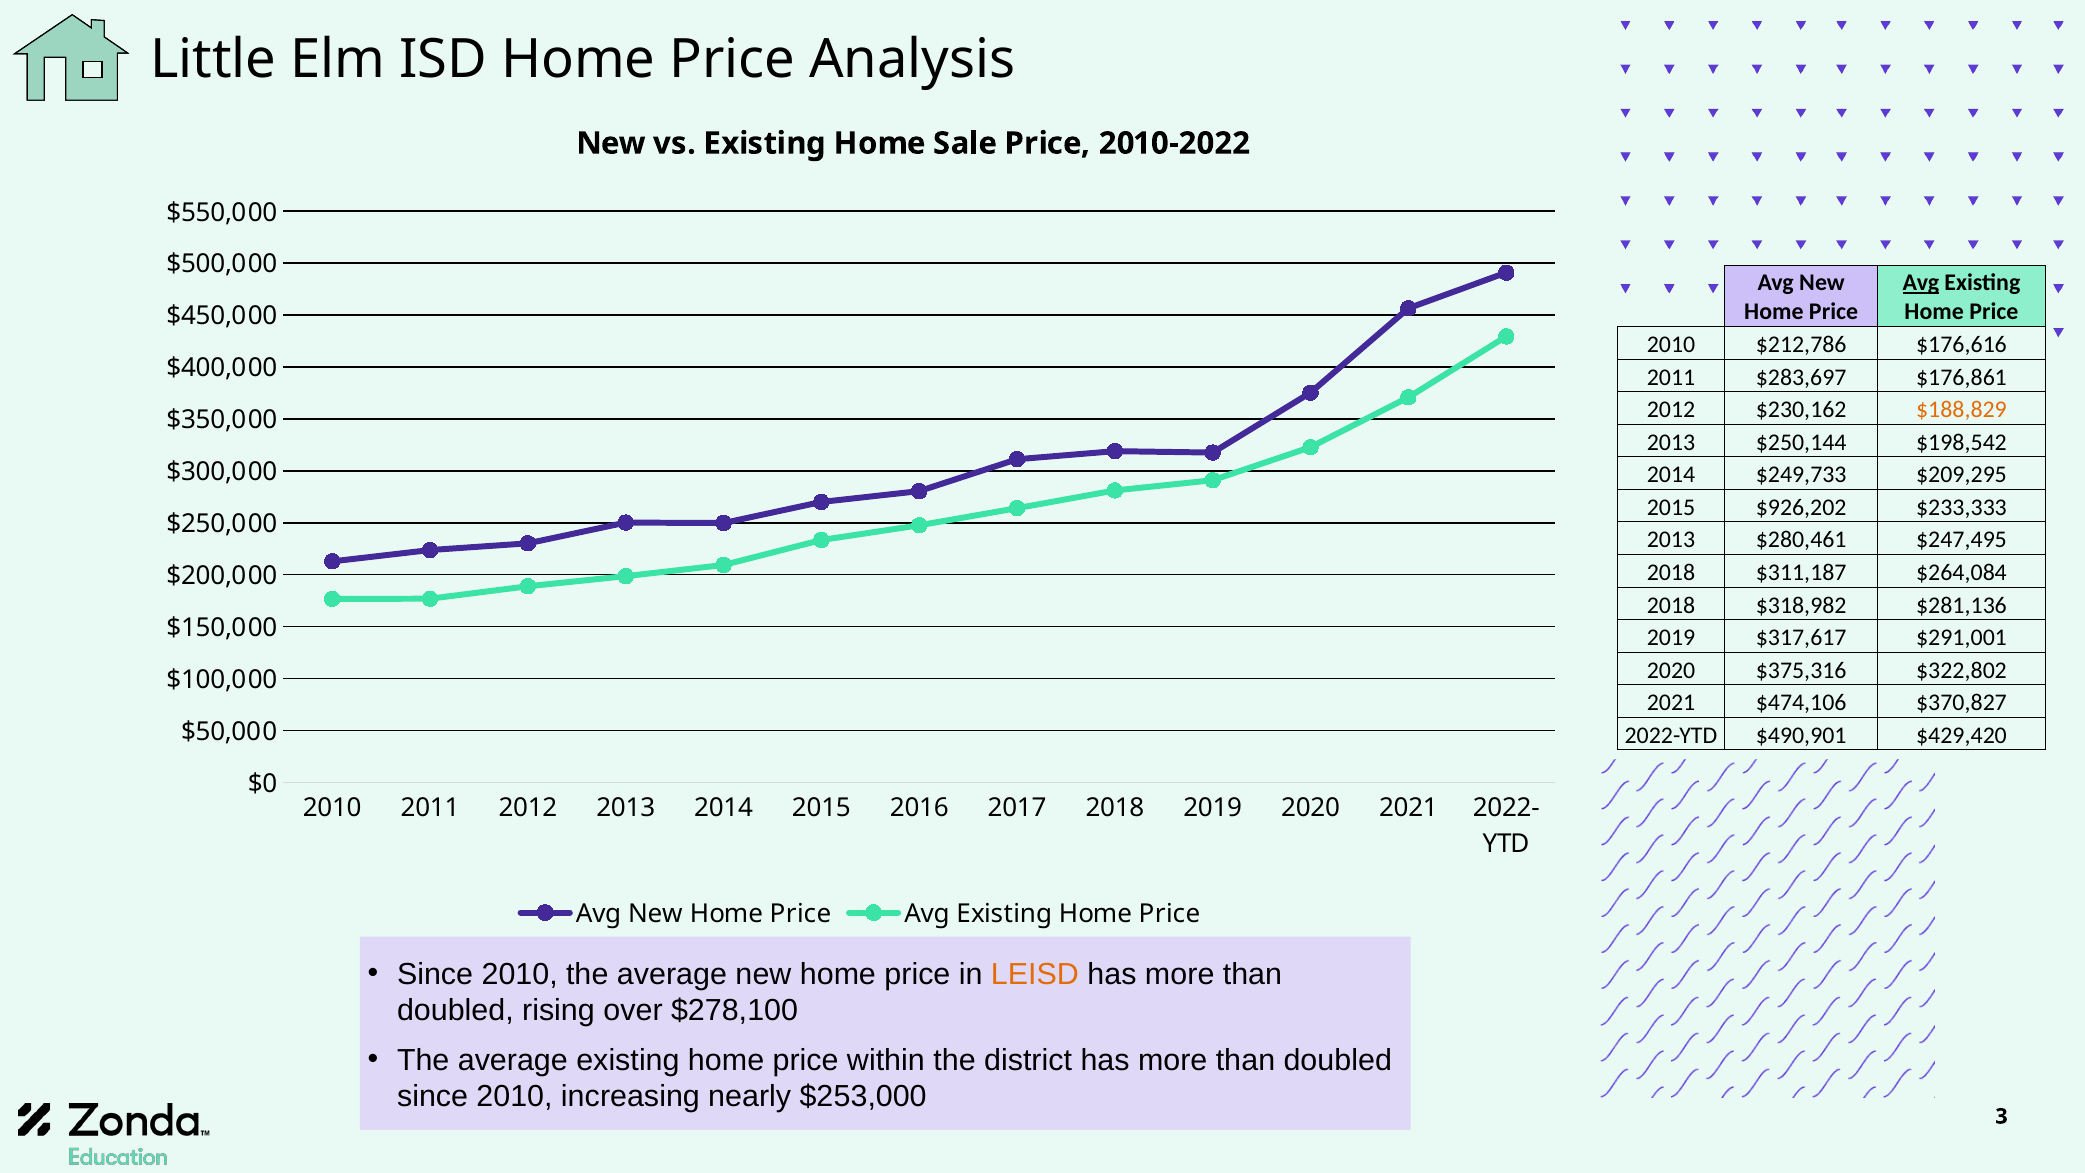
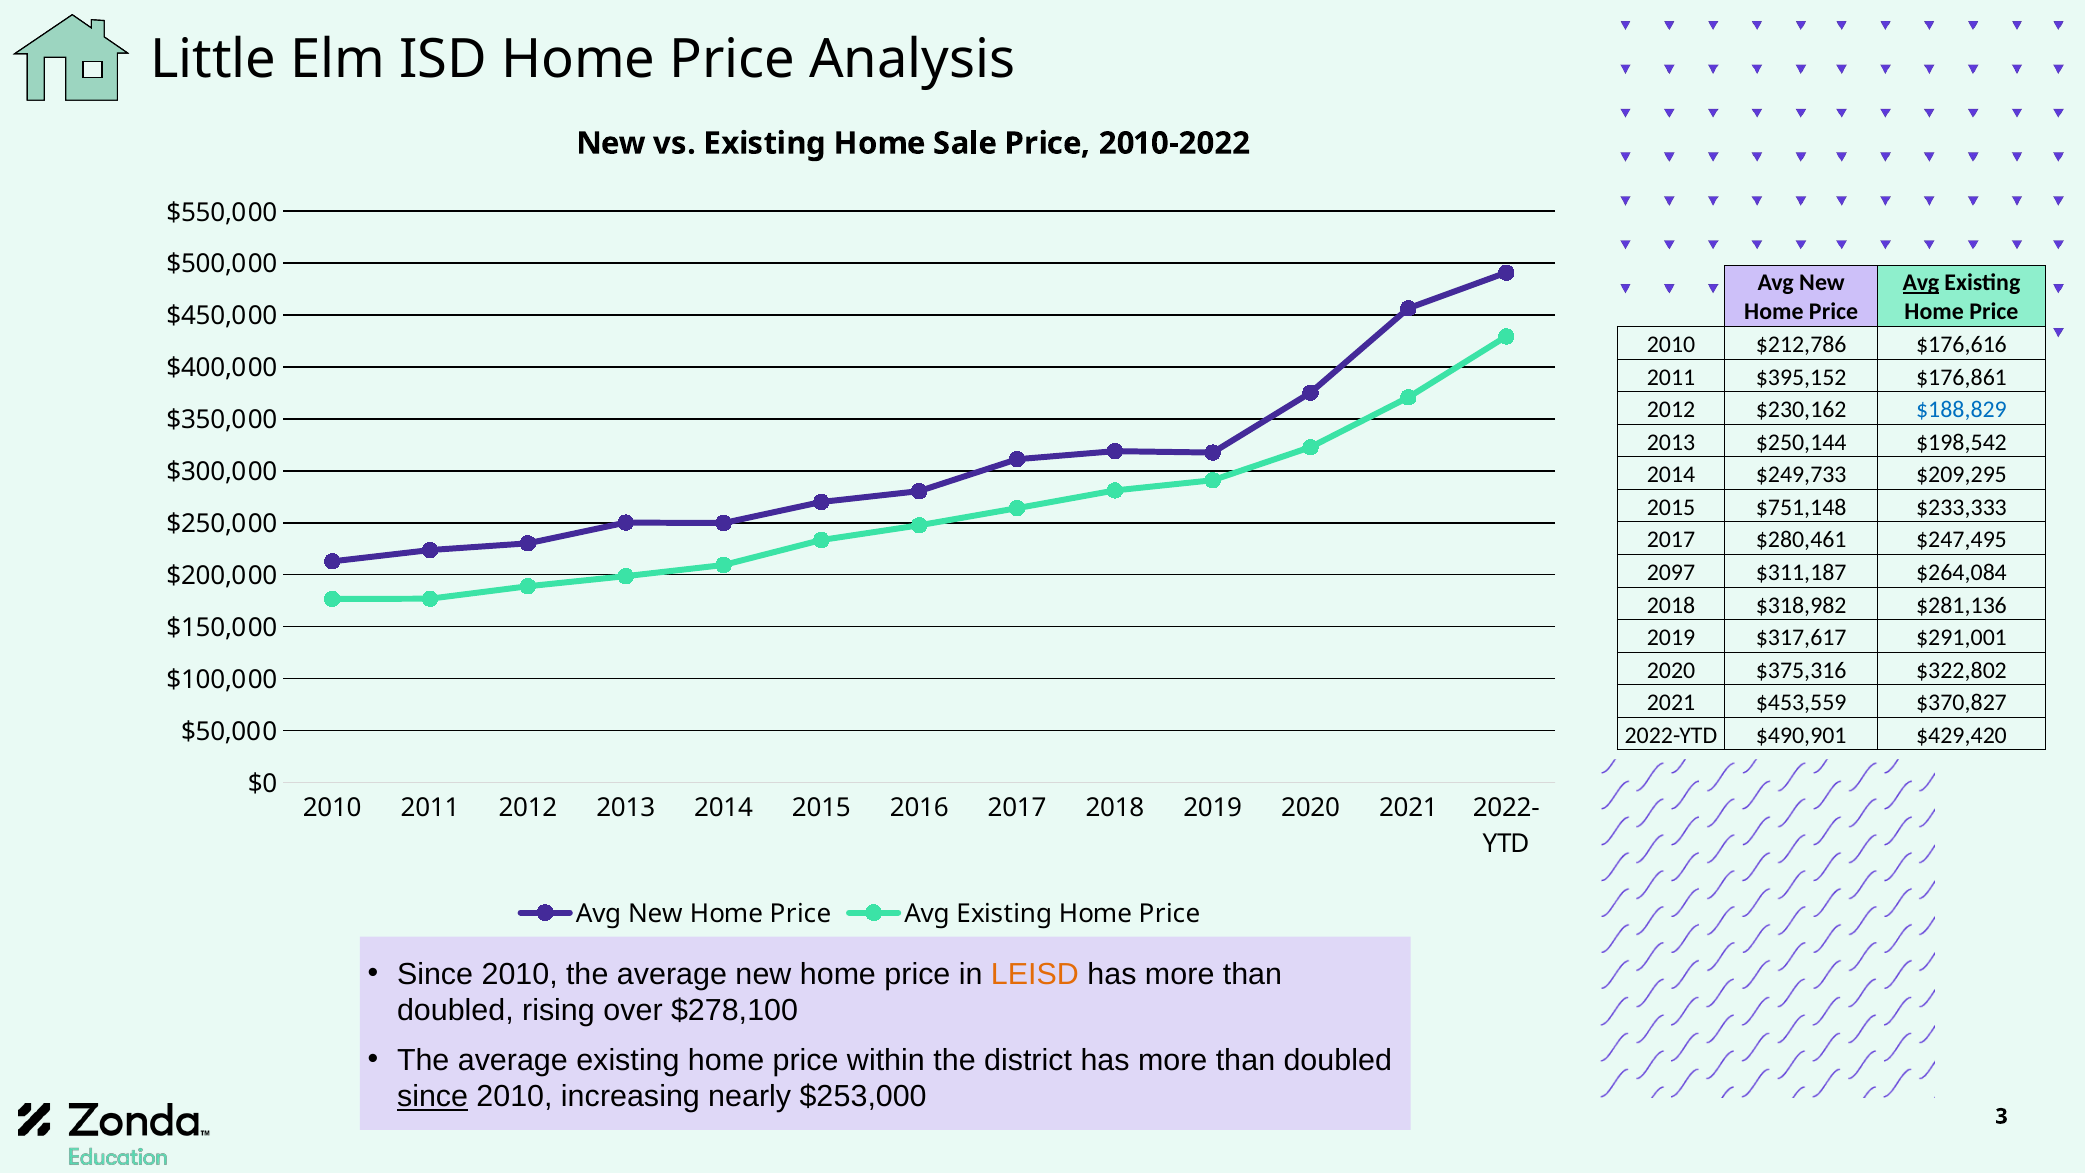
$283,697: $283,697 -> $395,152 (1801, 377)
$188,829 colour: orange -> blue (1961, 410)
$926,202: $926,202 -> $751,148 (1801, 507)
2013: 2013 -> 2017 (1671, 540)
2018: 2018 -> 2097 (1671, 573)
$474,106: $474,106 -> $453,559 (1801, 703)
since underline: none -> present (433, 1097)
